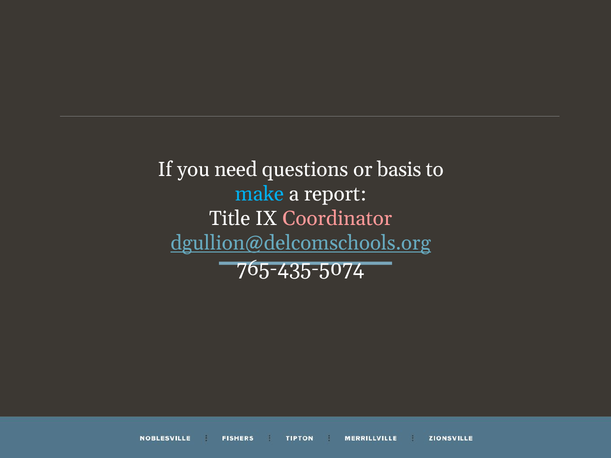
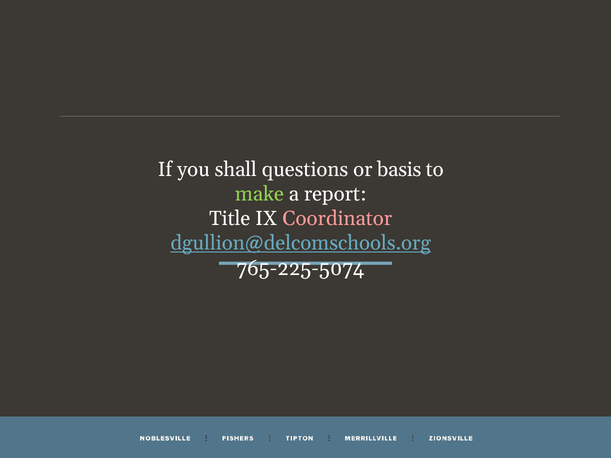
need: need -> shall (236, 170)
make colour: light blue -> light green (259, 194)
765-435-5074: 765-435-5074 -> 765-225-5074 (301, 269)
